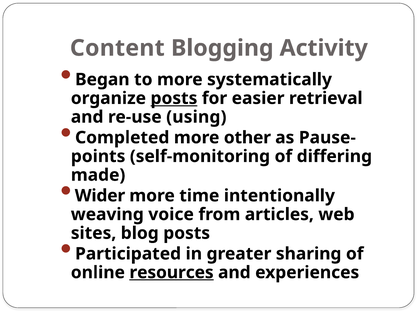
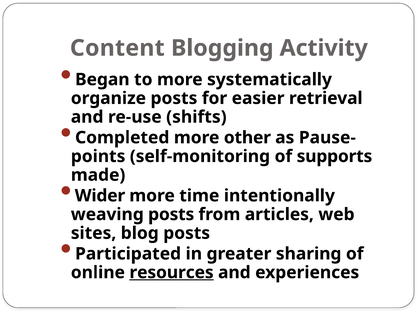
posts underline: present -> none (174, 98)
using: using -> shifts (196, 117)
differing: differing -> supports (334, 157)
weaving voice: voice -> posts (171, 215)
